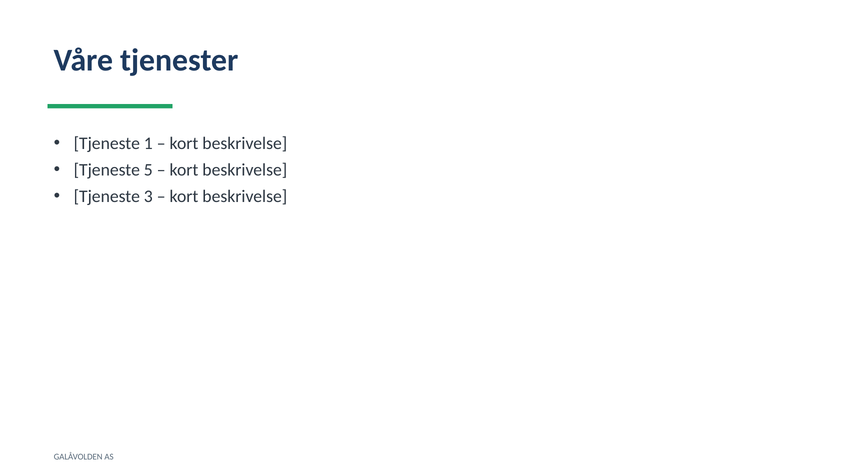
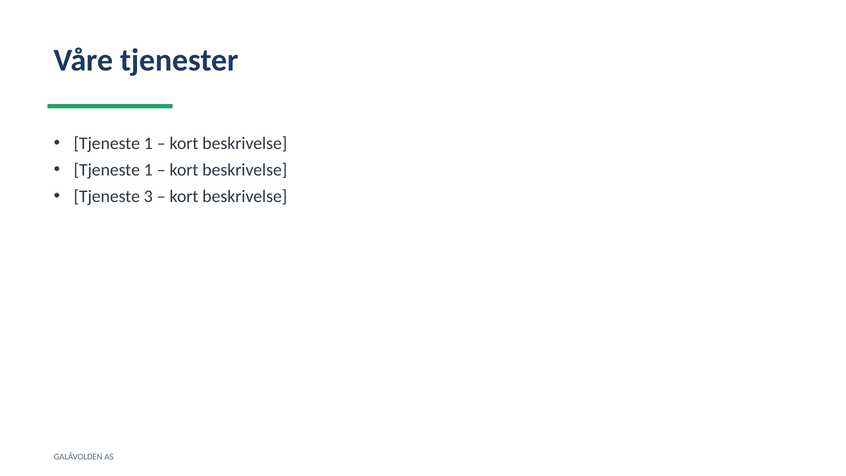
5: 5 -> 1 (148, 170)
